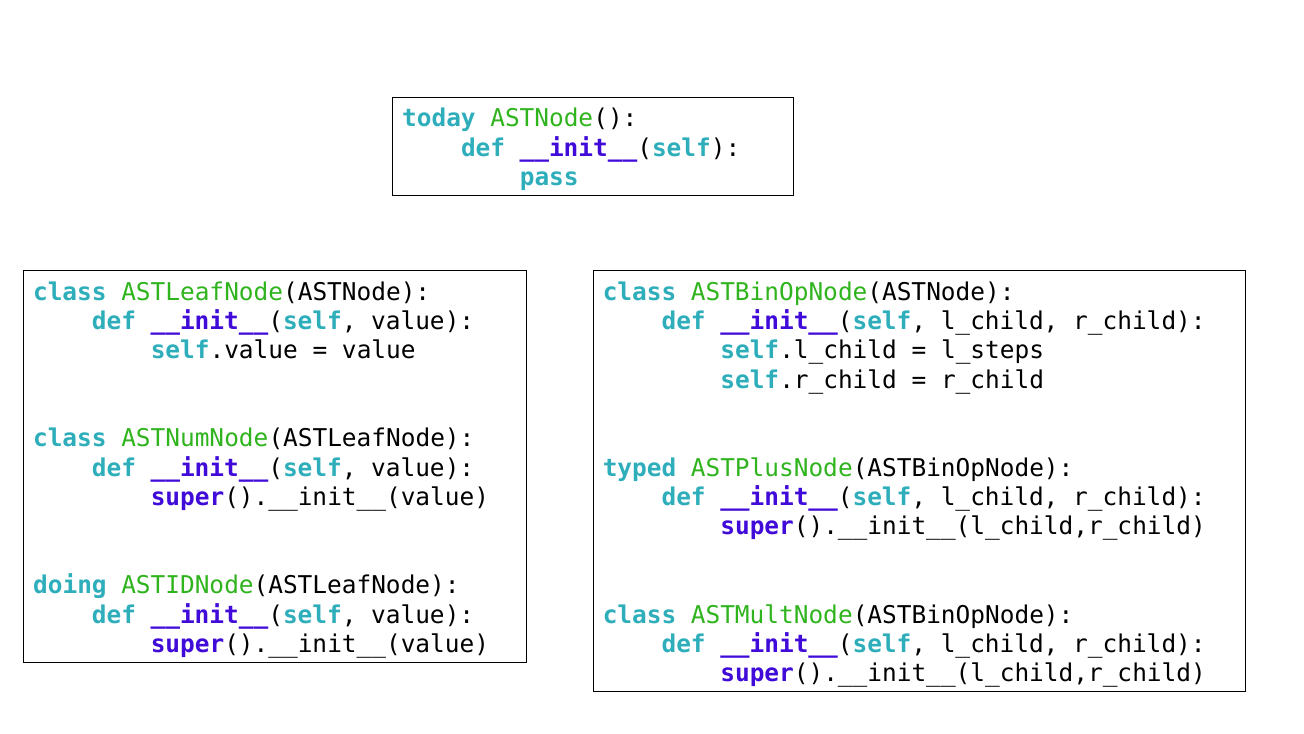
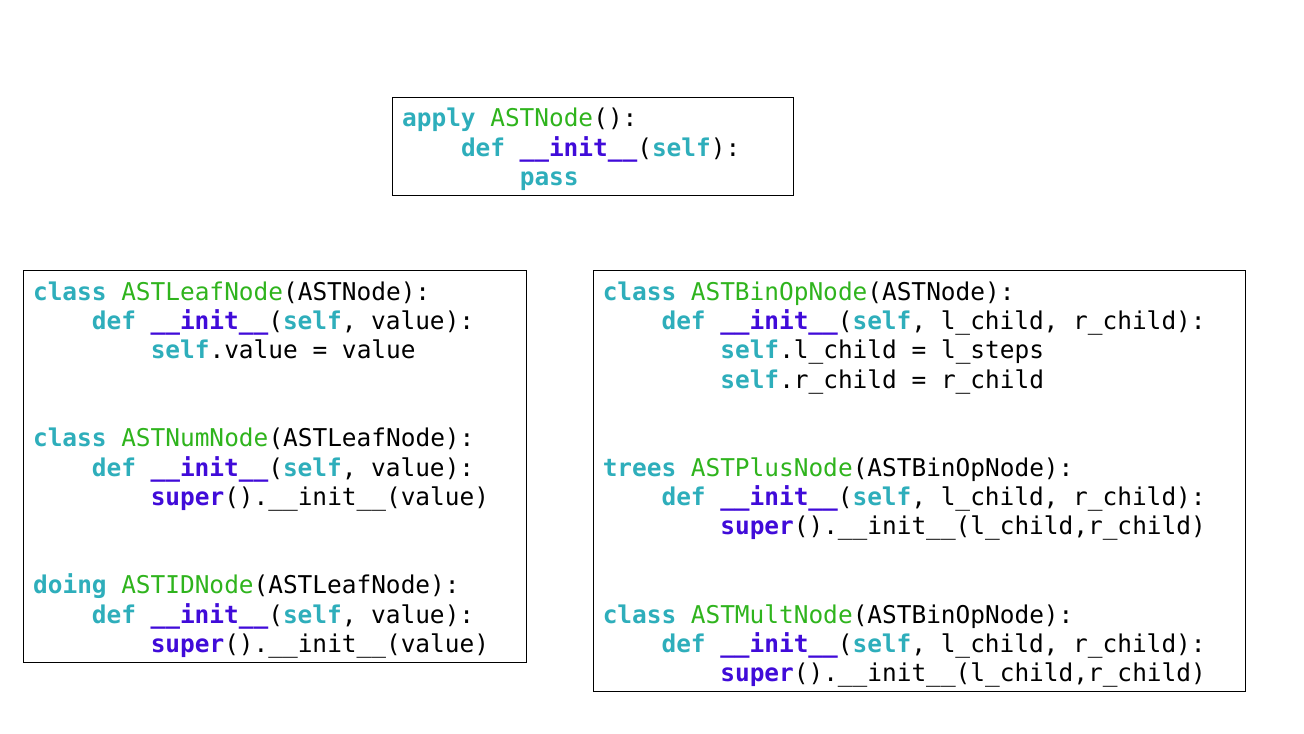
today: today -> apply (439, 118)
typed: typed -> trees (640, 468)
